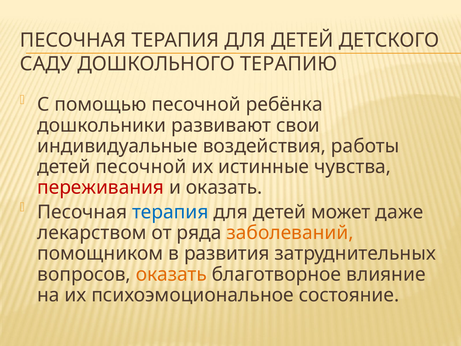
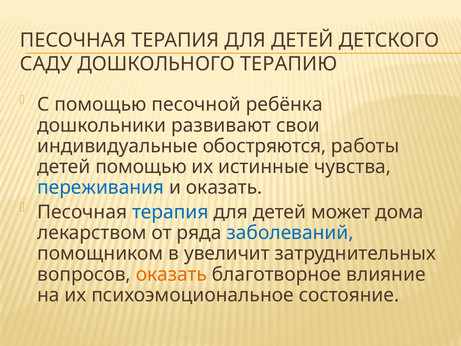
воздействия: воздействия -> обостряются (264, 146)
детей песочной: песочной -> помощью (141, 167)
переживания colour: red -> blue (101, 187)
даже: даже -> дома (399, 212)
заболеваний colour: orange -> blue (290, 233)
развития: развития -> увеличит (227, 253)
